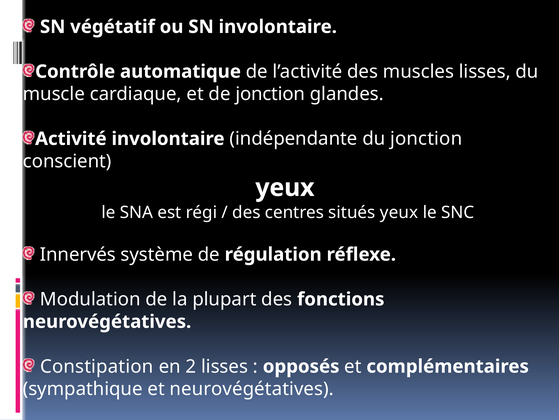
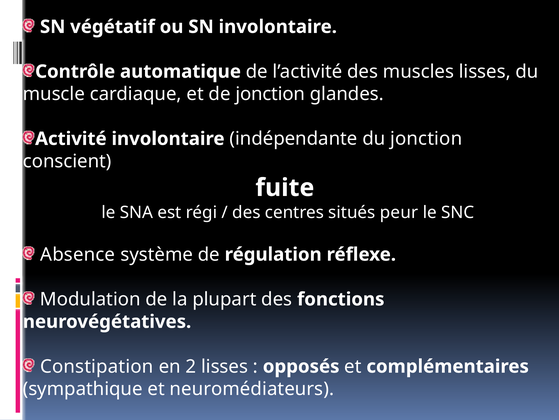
yeux: yeux -> fuite (285, 187)
situés yeux: yeux -> peur (399, 212)
Innervés: Innervés -> Absence (78, 254)
et neurovégétatives: neurovégétatives -> neuromédiateurs (252, 388)
